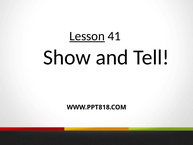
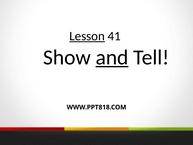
and underline: none -> present (112, 57)
